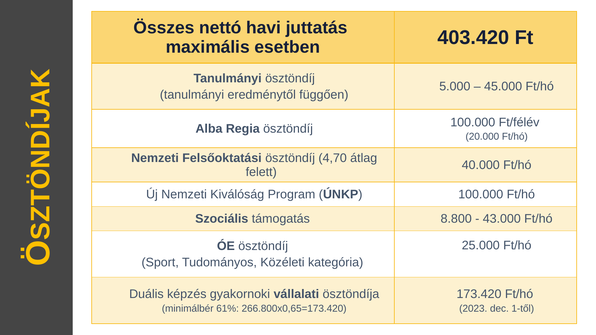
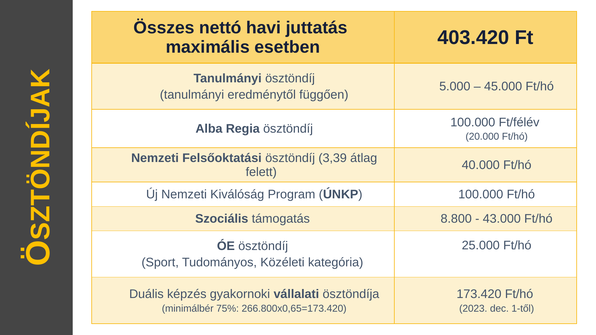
4,70: 4,70 -> 3,39 (333, 158)
61%: 61% -> 75% (228, 309)
